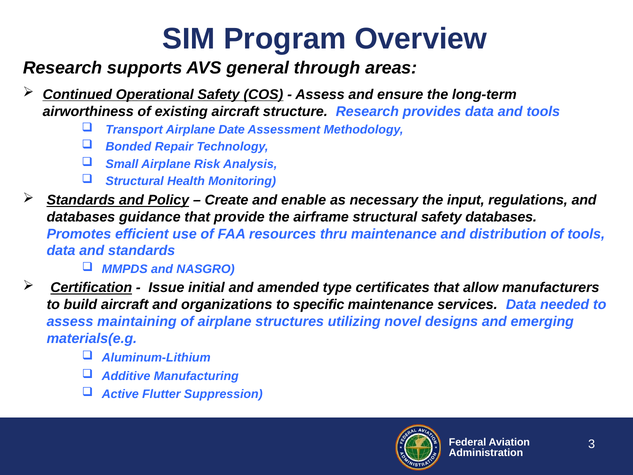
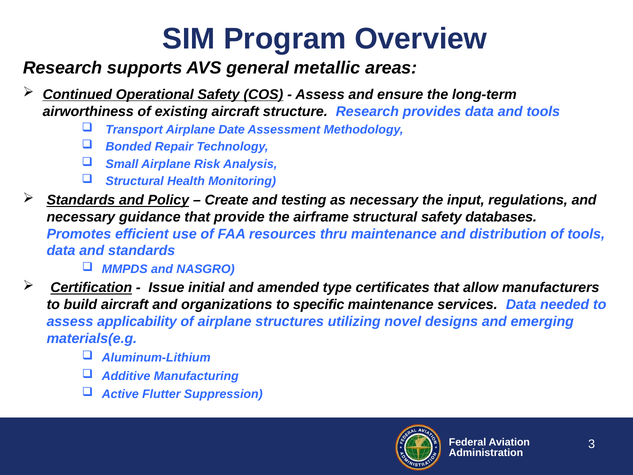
through: through -> metallic (327, 68)
enable: enable -> testing (304, 200)
databases: databases -> necessary (81, 217)
maintaining: maintaining -> applicability (137, 321)
